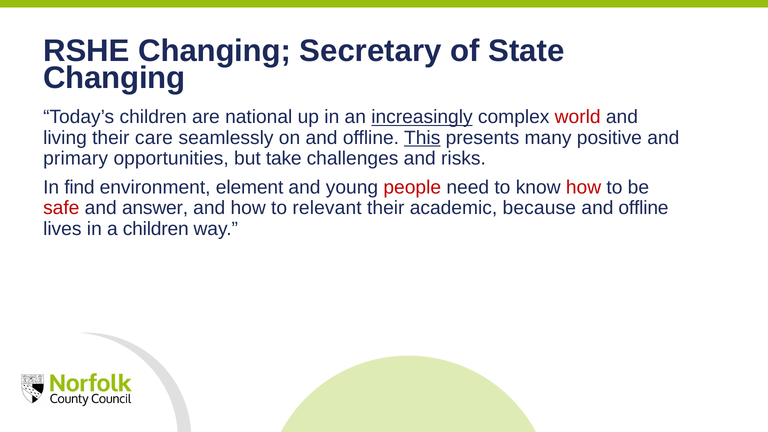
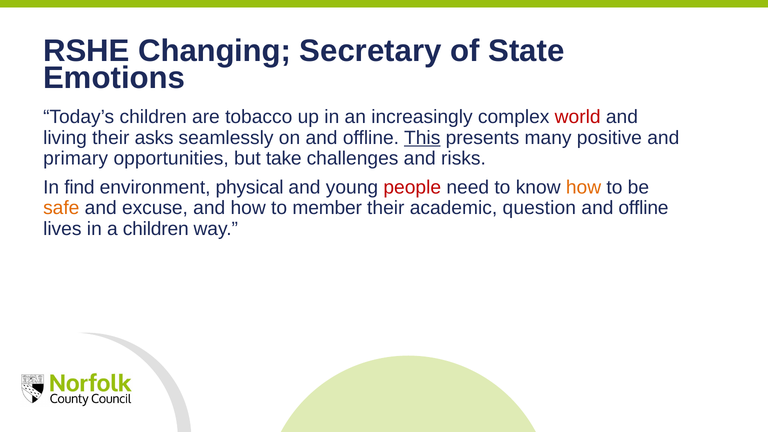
Changing: Changing -> Emotions (114, 78)
national: national -> tobacco (259, 117)
increasingly underline: present -> none (422, 117)
care: care -> asks (154, 138)
element: element -> physical (250, 187)
how colour: red -> orange (584, 187)
safe colour: red -> orange (61, 208)
answer: answer -> excuse (155, 208)
relevant: relevant -> member (327, 208)
because: because -> question (539, 208)
